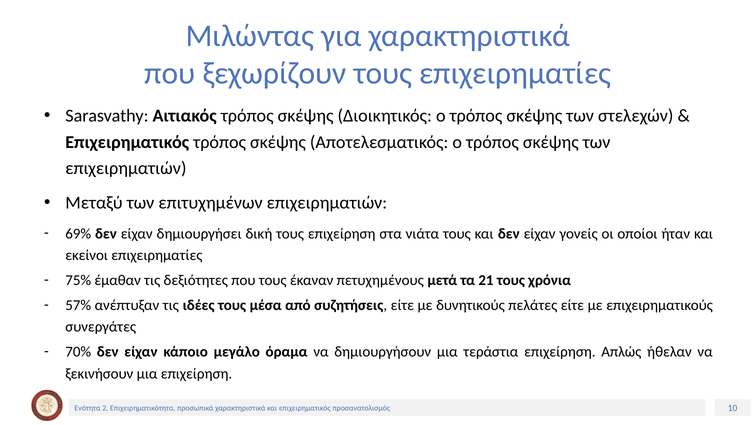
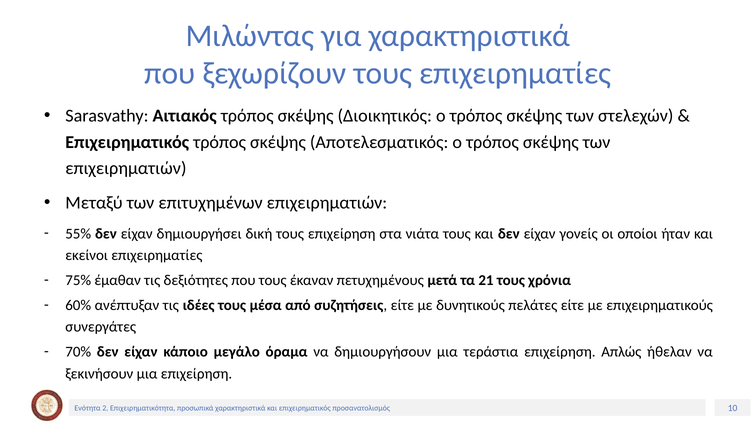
69%: 69% -> 55% (78, 234)
57%: 57% -> 60% (78, 306)
